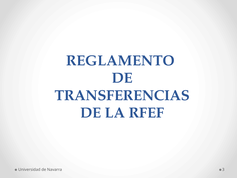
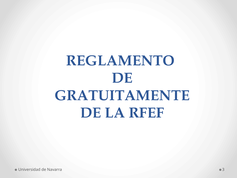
TRANSFERENCIAS: TRANSFERENCIAS -> GRATUITAMENTE (122, 95)
